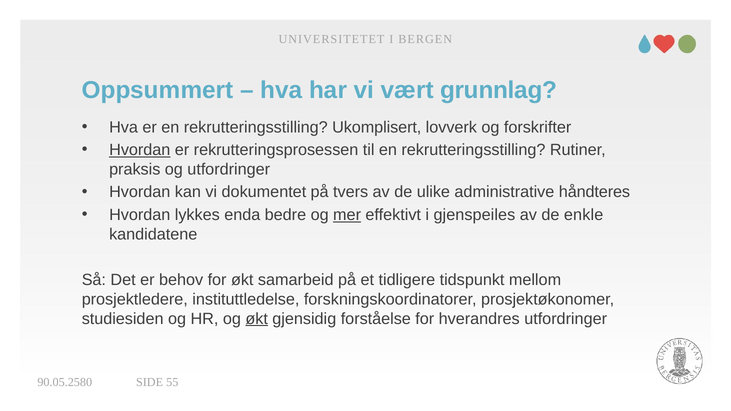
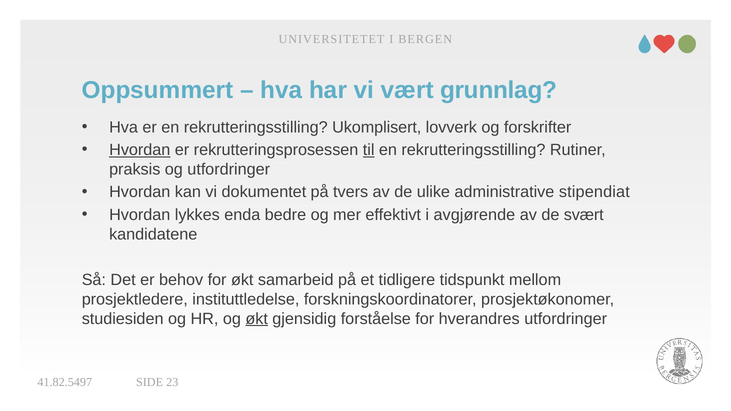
til underline: none -> present (369, 150)
håndteres: håndteres -> stipendiat (594, 192)
mer underline: present -> none (347, 215)
gjenspeiles: gjenspeiles -> avgjørende (474, 215)
enkle: enkle -> svært (584, 215)
90.05.2580: 90.05.2580 -> 41.82.5497 (65, 382)
55: 55 -> 23 (172, 382)
